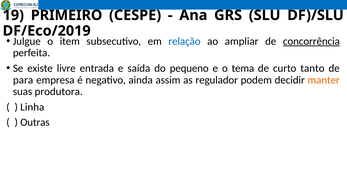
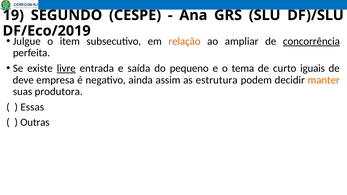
PRIMEIRO: PRIMEIRO -> SEGUNDO (66, 15)
relação colour: blue -> orange (184, 41)
livre underline: none -> present (66, 68)
tanto: tanto -> iguais (313, 68)
para: para -> deve (23, 80)
regulador: regulador -> estrutura (217, 80)
Linha: Linha -> Essas (32, 107)
